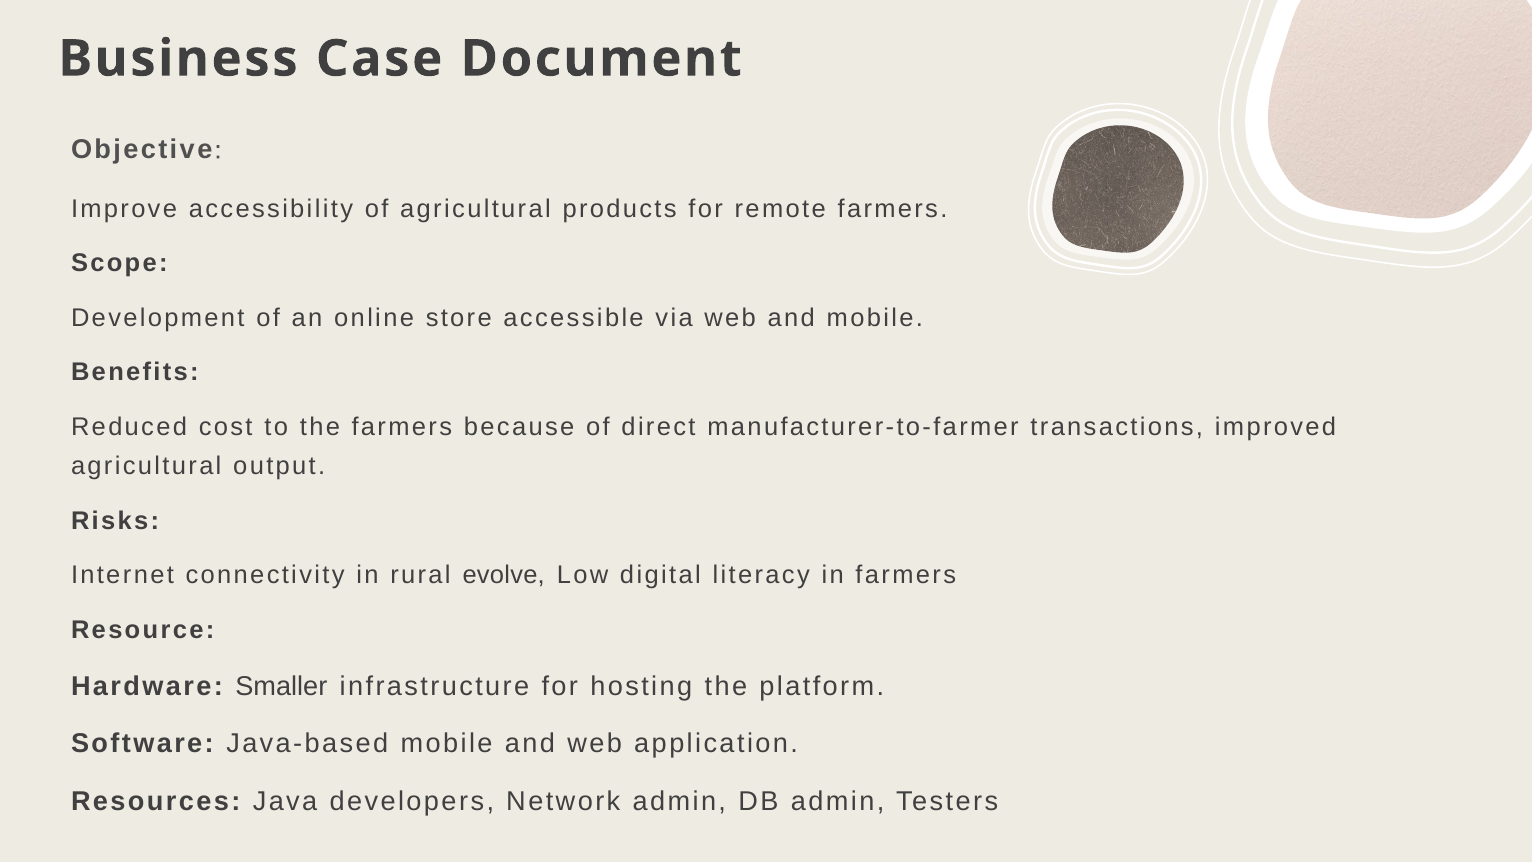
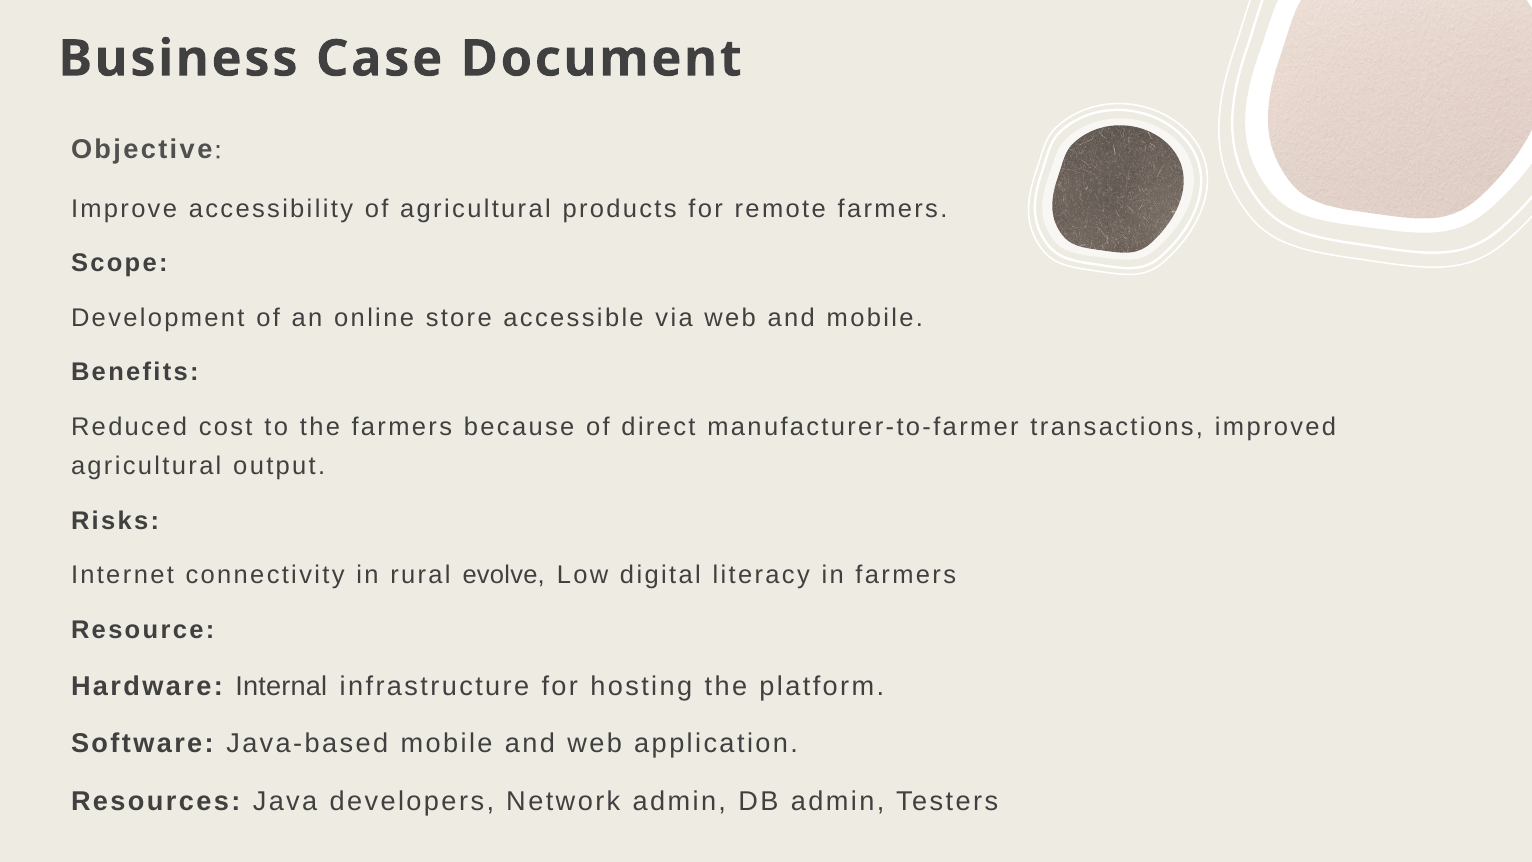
Smaller: Smaller -> Internal (281, 686)
